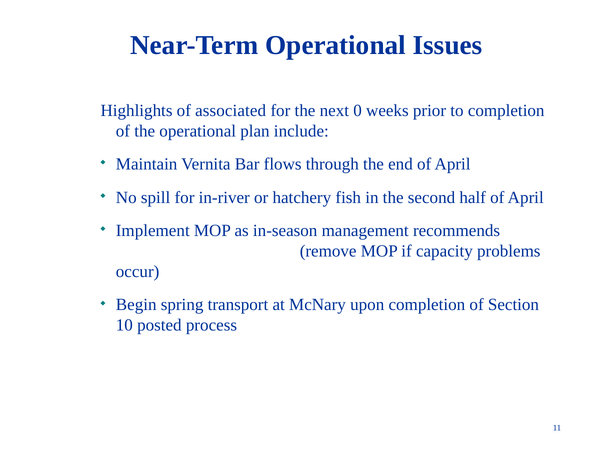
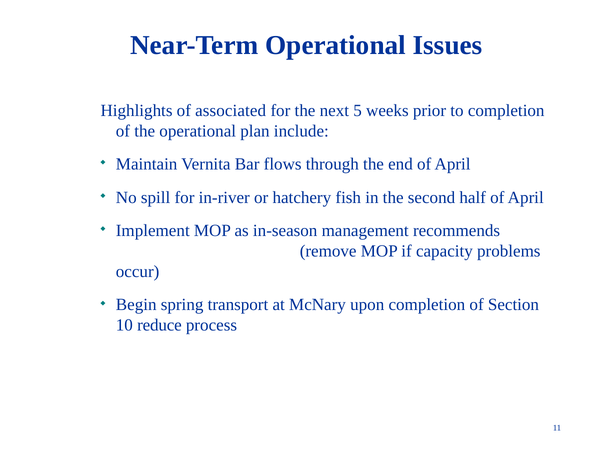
0: 0 -> 5 (358, 110)
posted: posted -> reduce (159, 325)
